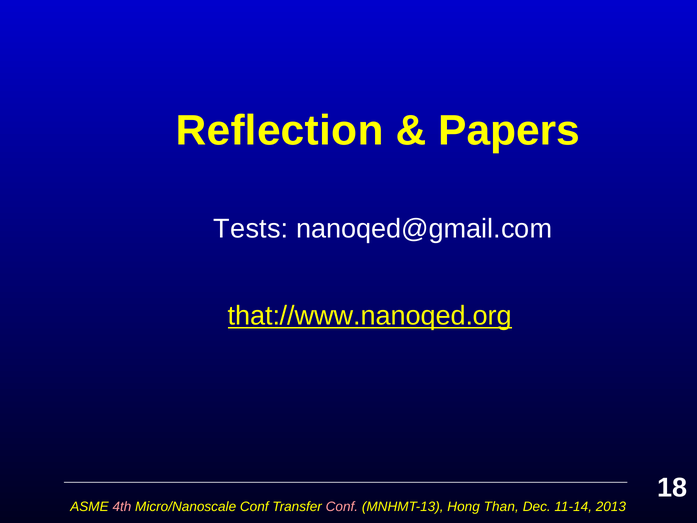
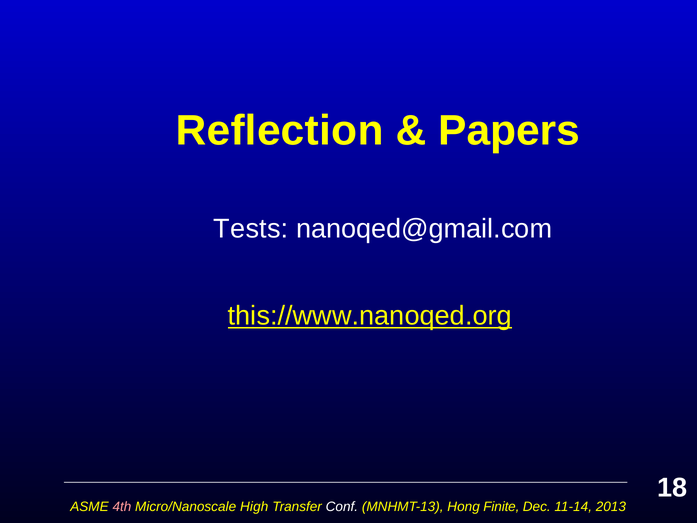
that://www.nanoqed.org: that://www.nanoqed.org -> this://www.nanoqed.org (370, 316)
Micro/Nanoscale Conf: Conf -> High (254, 506)
Conf colour: pink -> white (342, 506)
Than: Than -> Finite (501, 506)
